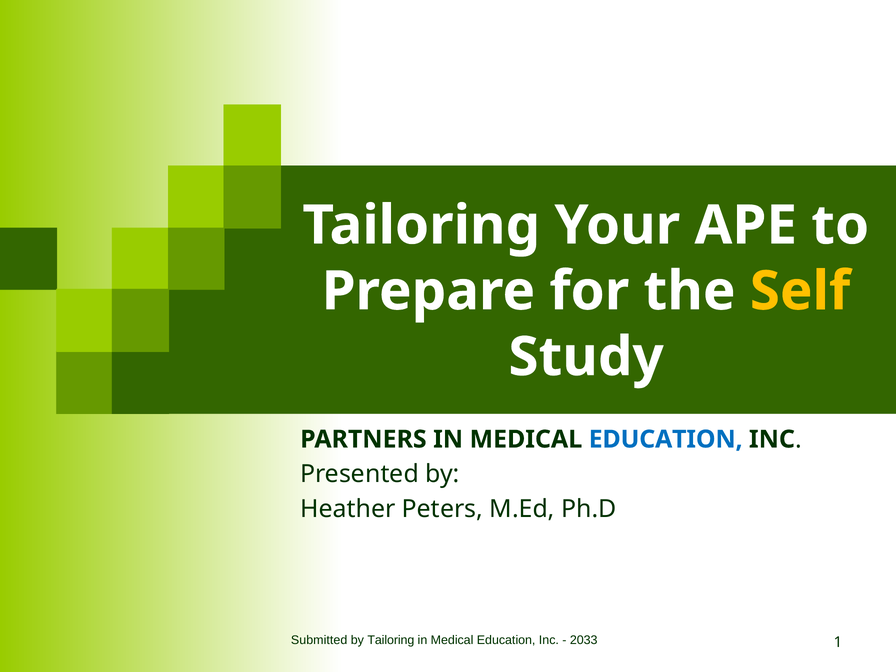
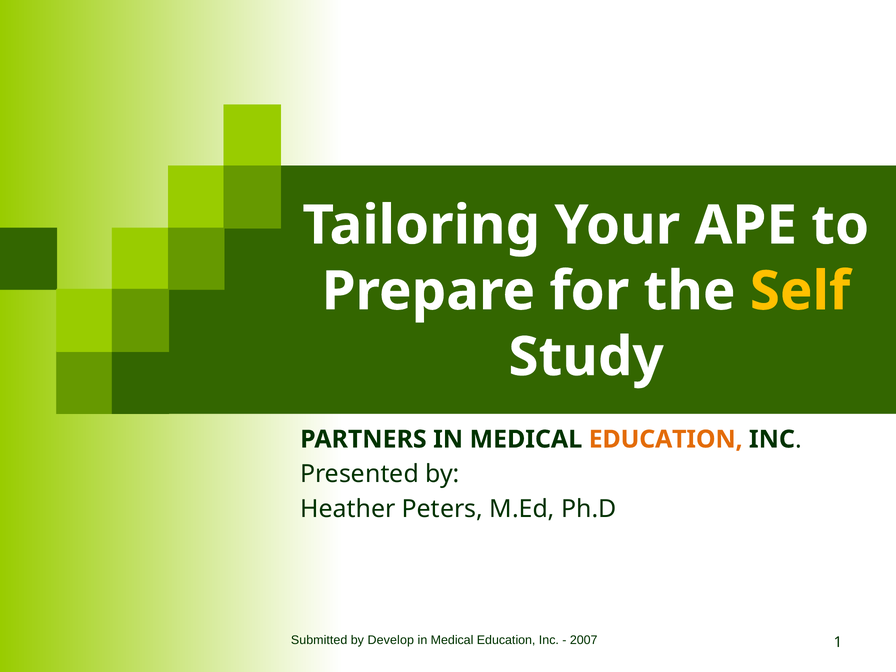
EDUCATION colour: blue -> orange (666, 439)
by Tailoring: Tailoring -> Develop (391, 640)
2033: 2033 -> 2007 (584, 640)
